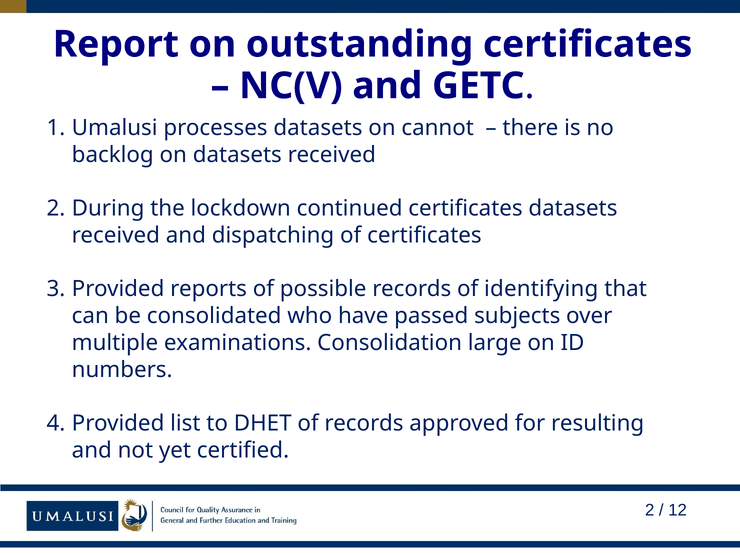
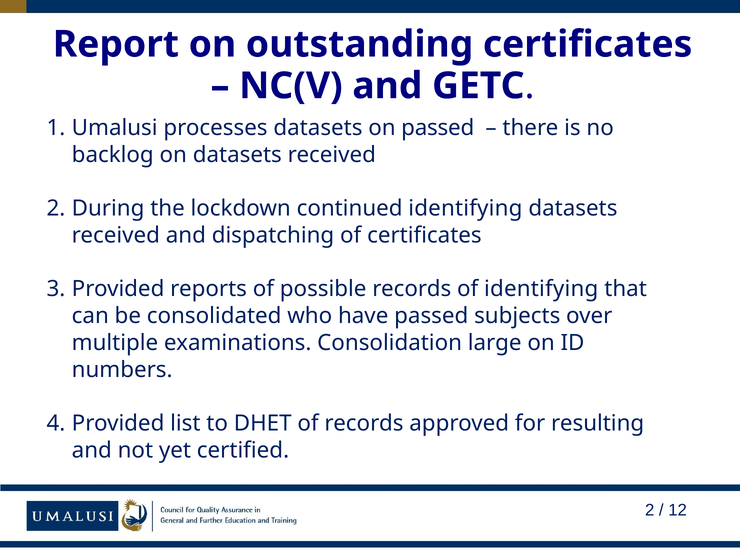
on cannot: cannot -> passed (438, 128)
continued certificates: certificates -> identifying (465, 208)
